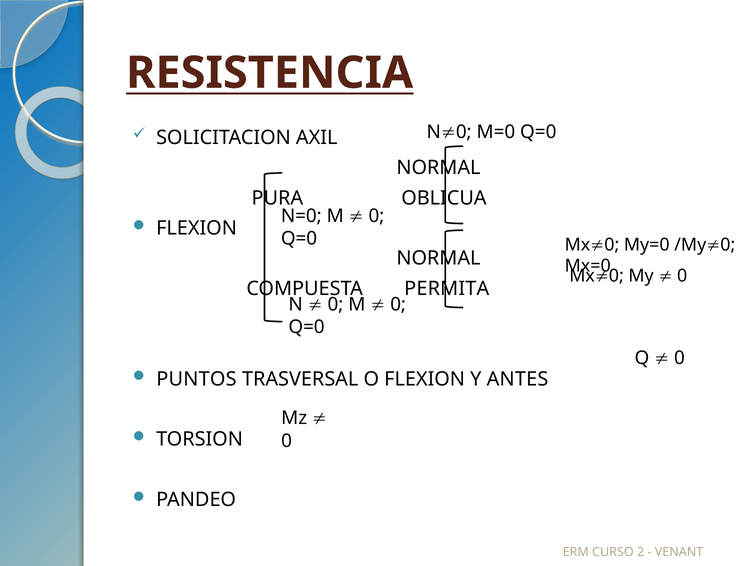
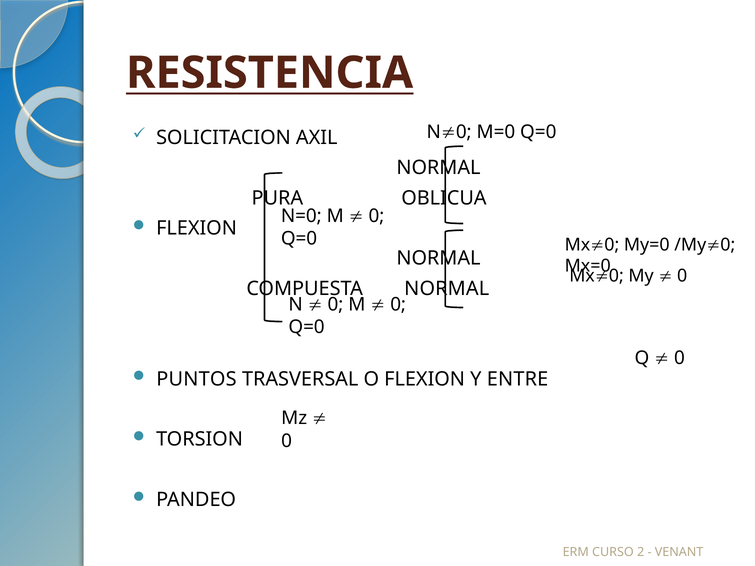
COMPUESTA PERMITA: PERMITA -> NORMAL (447, 289)
ANTES: ANTES -> ENTRE (518, 379)
